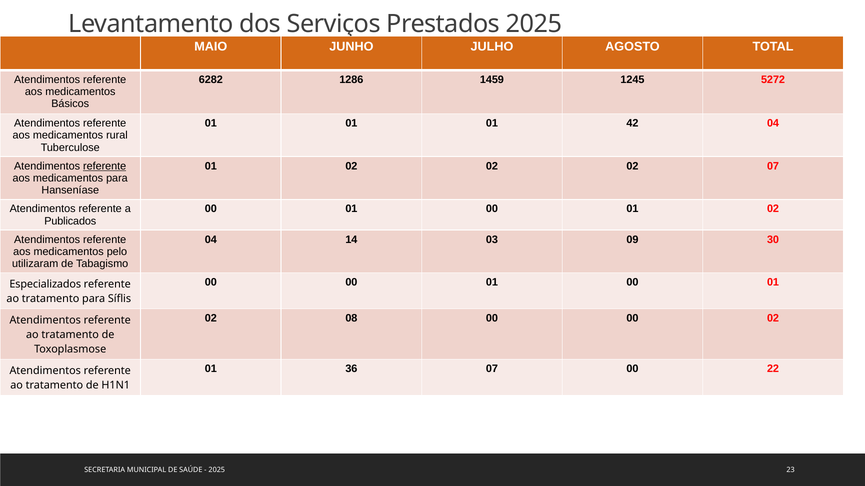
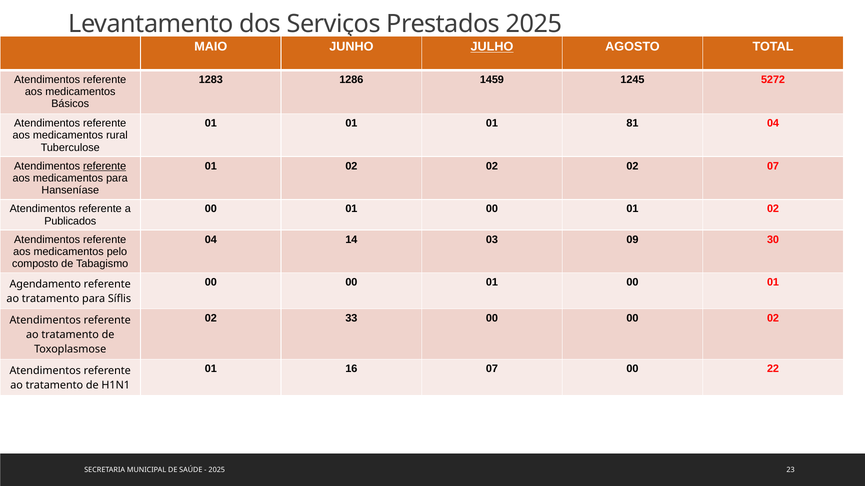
JULHO underline: none -> present (492, 47)
6282: 6282 -> 1283 (211, 80)
42: 42 -> 81 (632, 123)
utilizaram: utilizaram -> composto (35, 264)
Especializados: Especializados -> Agendamento (45, 284)
08: 08 -> 33 (351, 319)
36: 36 -> 16 (351, 369)
